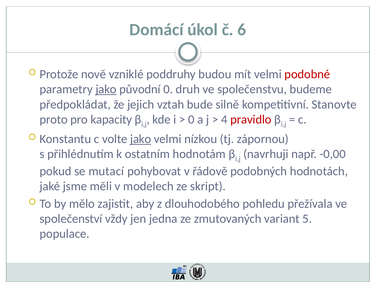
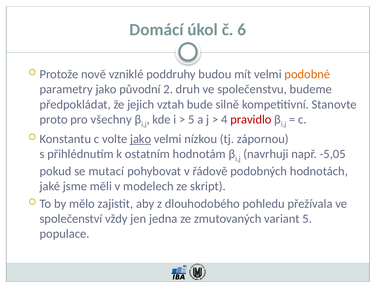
podobné colour: red -> orange (307, 74)
jako underline: present -> none (106, 89)
původní 0: 0 -> 2 (168, 89)
kapacity: kapacity -> všechny (111, 119)
0: 0 -> 5 (191, 119)
-0,00: -0,00 -> -5,05 (333, 154)
